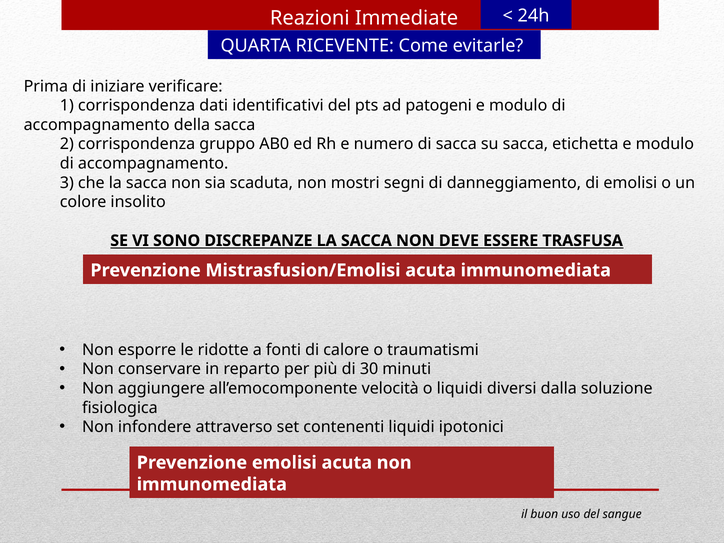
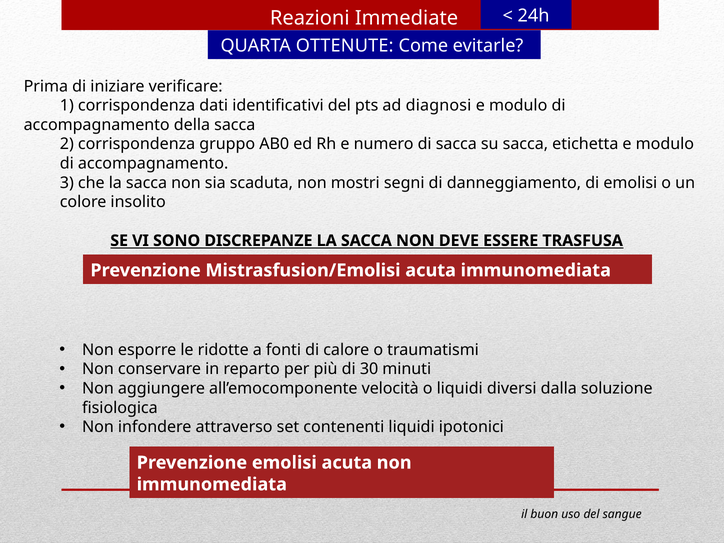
RICEVENTE: RICEVENTE -> OTTENUTE (345, 46)
patogeni: patogeni -> diagnosi (439, 106)
